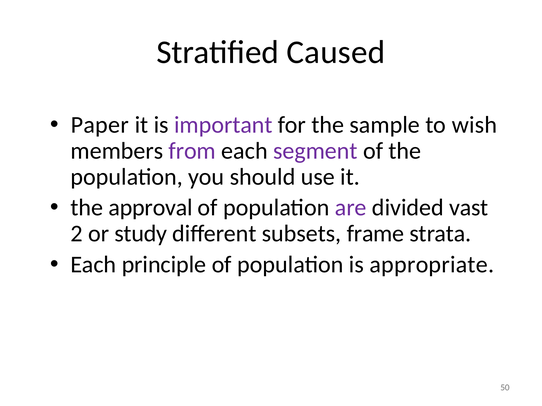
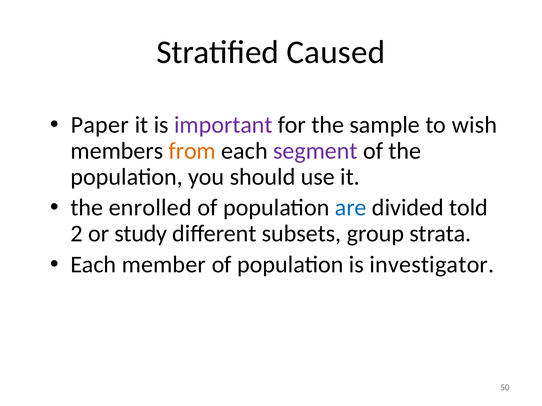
from colour: purple -> orange (192, 151)
approval: approval -> enrolled (150, 208)
are colour: purple -> blue (351, 208)
vast: vast -> told (469, 208)
frame: frame -> group (375, 234)
principle: principle -> member (164, 265)
appropriate: appropriate -> investigator (432, 265)
